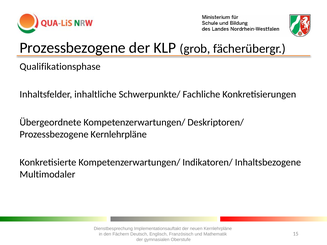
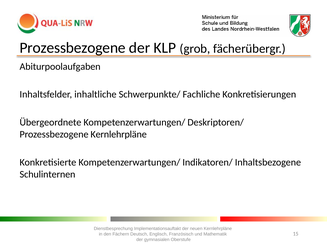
Qualifikationsphase: Qualifikationsphase -> Abiturpoolaufgaben (60, 67)
Multimodaler: Multimodaler -> Schulinternen (47, 174)
